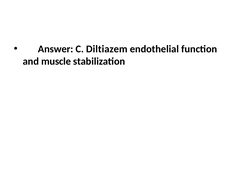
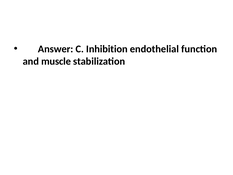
Diltiazem: Diltiazem -> Inhibition (107, 49)
